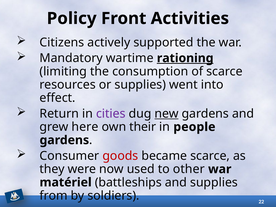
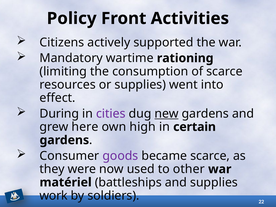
rationing underline: present -> none (185, 58)
Return: Return -> During (59, 114)
their: their -> high (143, 127)
people: people -> certain (195, 127)
goods colour: red -> purple (120, 156)
from: from -> work (54, 196)
